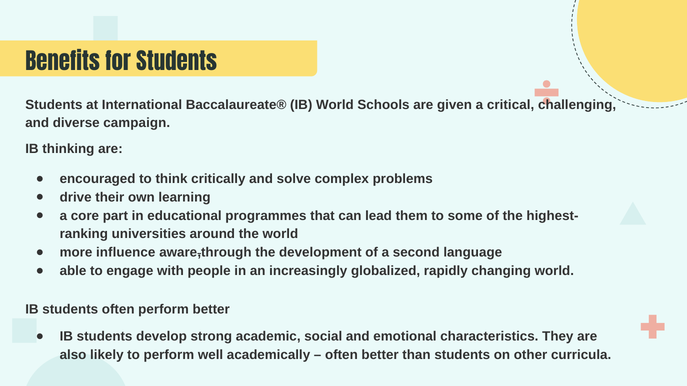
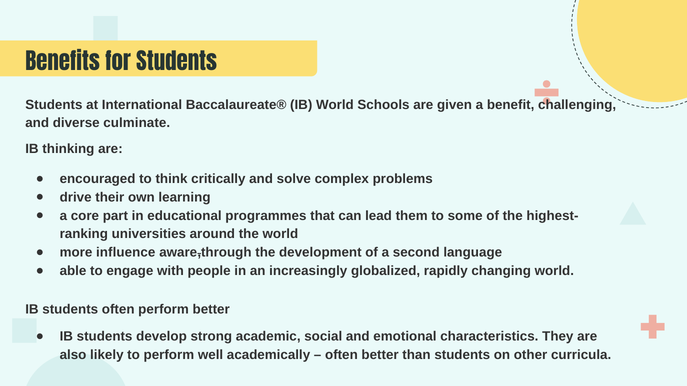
critical: critical -> benefit (511, 105)
campaign: campaign -> culminate (137, 123)
